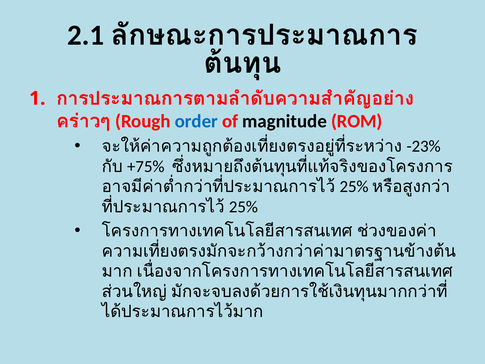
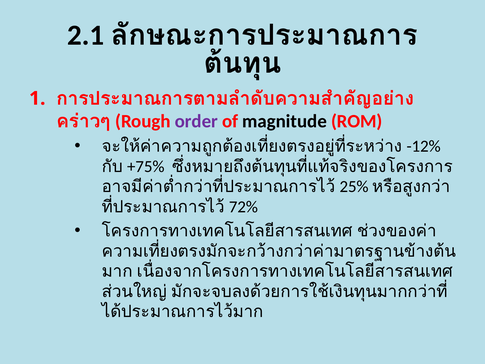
order colour: blue -> purple (196, 121)
-23%: -23% -> -12% (424, 146)
25%: 25% -> 72% (243, 207)
